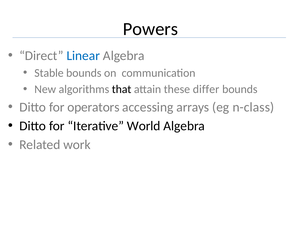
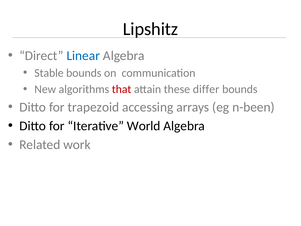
Powers: Powers -> Lipshitz (151, 29)
that colour: black -> red (122, 89)
operators: operators -> trapezoid (93, 107)
n-class: n-class -> n-been (253, 107)
